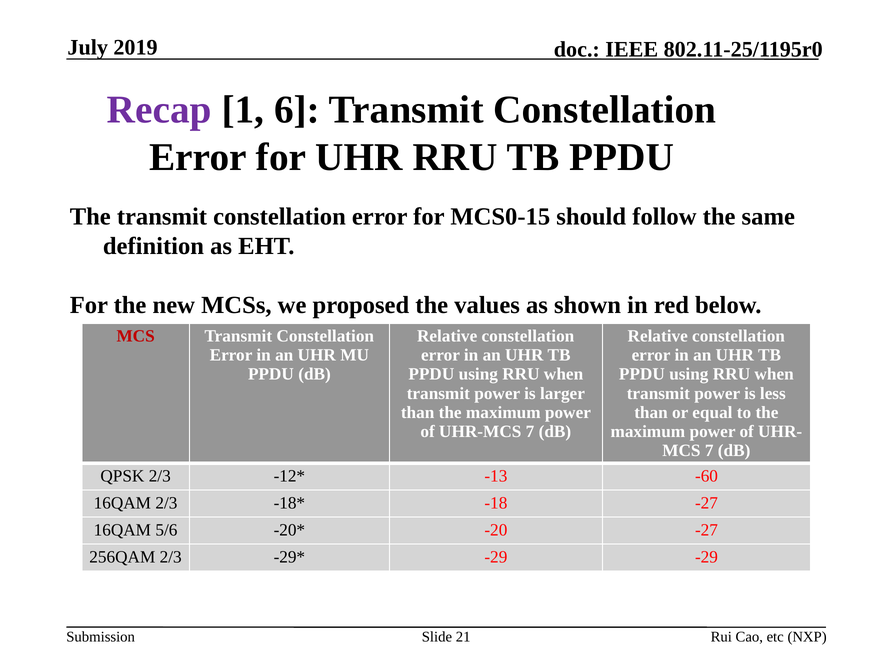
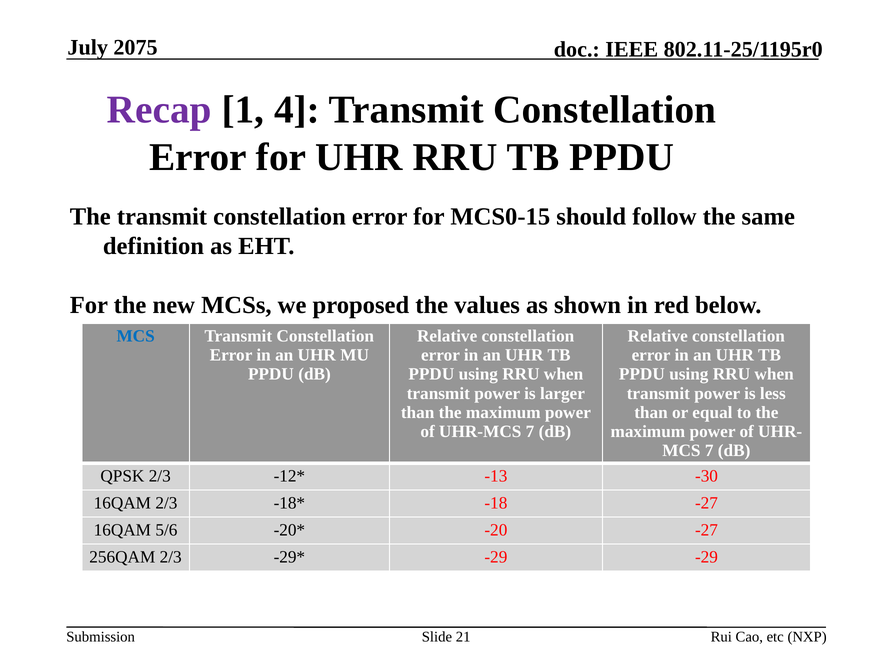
2019: 2019 -> 2075 (136, 47)
6: 6 -> 4 (297, 110)
MCS colour: red -> blue (136, 336)
-60: -60 -> -30 (706, 476)
